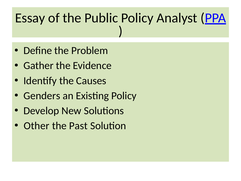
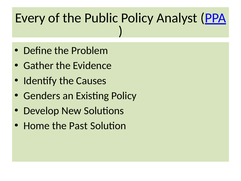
Essay: Essay -> Every (30, 18)
Other: Other -> Home (37, 126)
